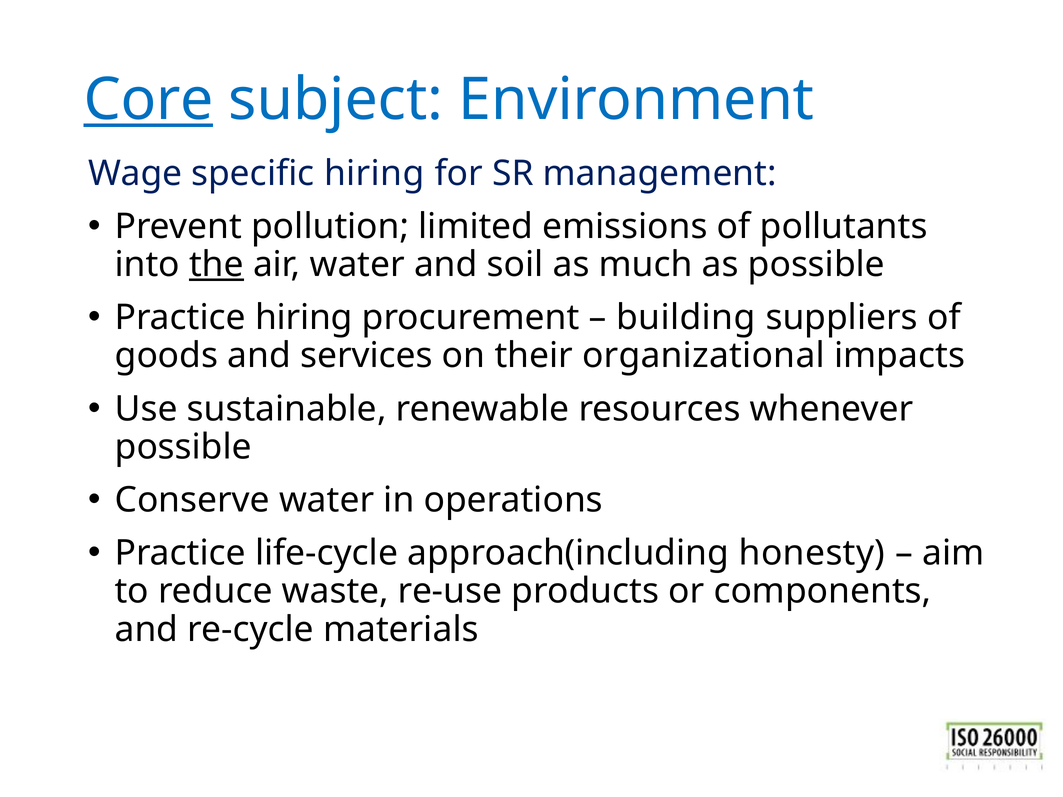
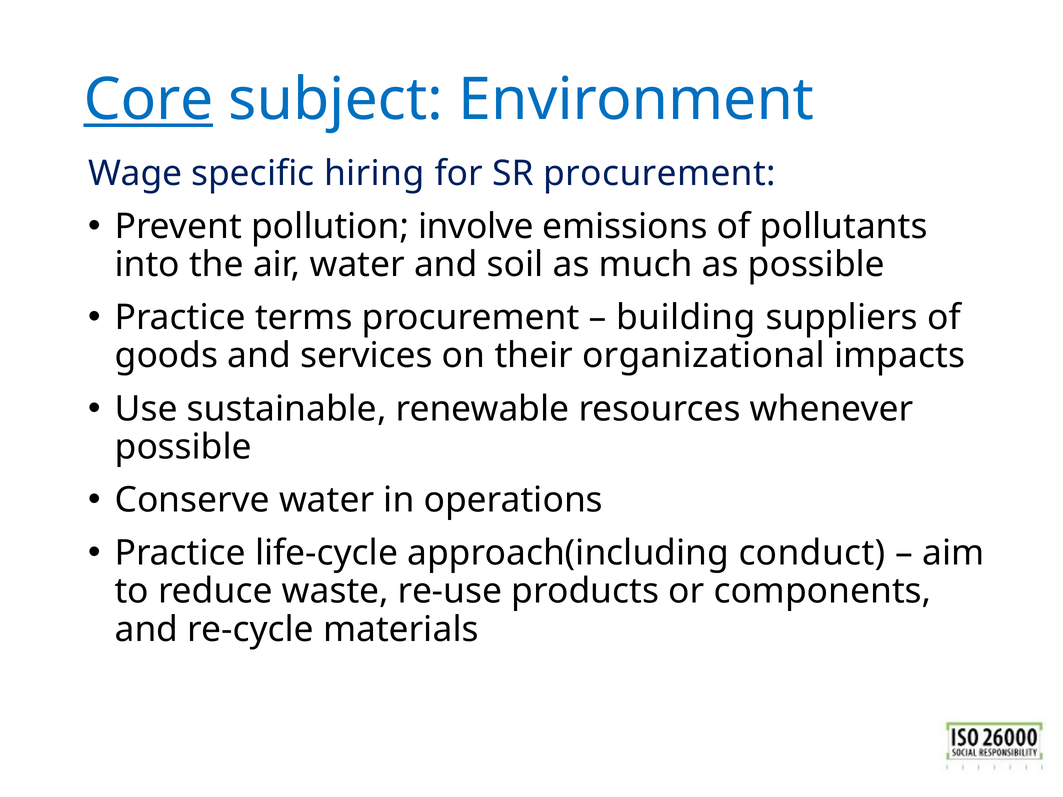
SR management: management -> procurement (660, 173)
limited: limited -> involve (476, 226)
the underline: present -> none (216, 265)
Practice hiring: hiring -> terms (304, 318)
honesty: honesty -> conduct (812, 553)
